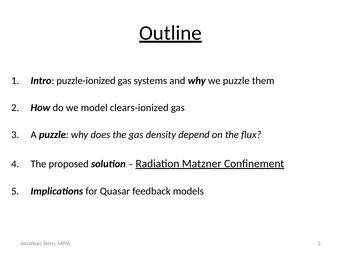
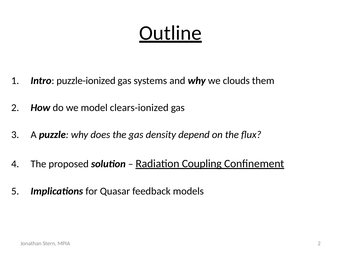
we puzzle: puzzle -> clouds (236, 81)
Matzner: Matzner -> Coupling (202, 164)
